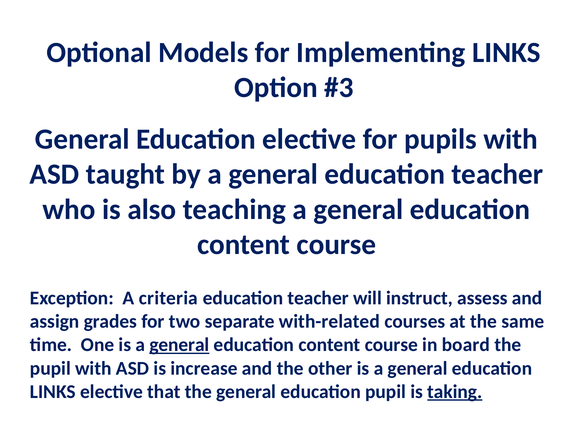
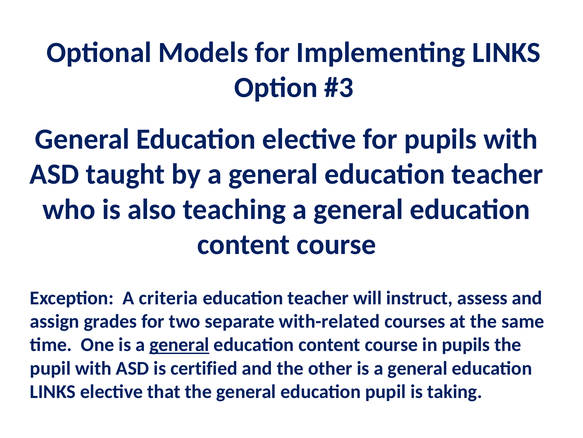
in board: board -> pupils (466, 344)
increase: increase -> certified (204, 368)
taking underline: present -> none (455, 391)
